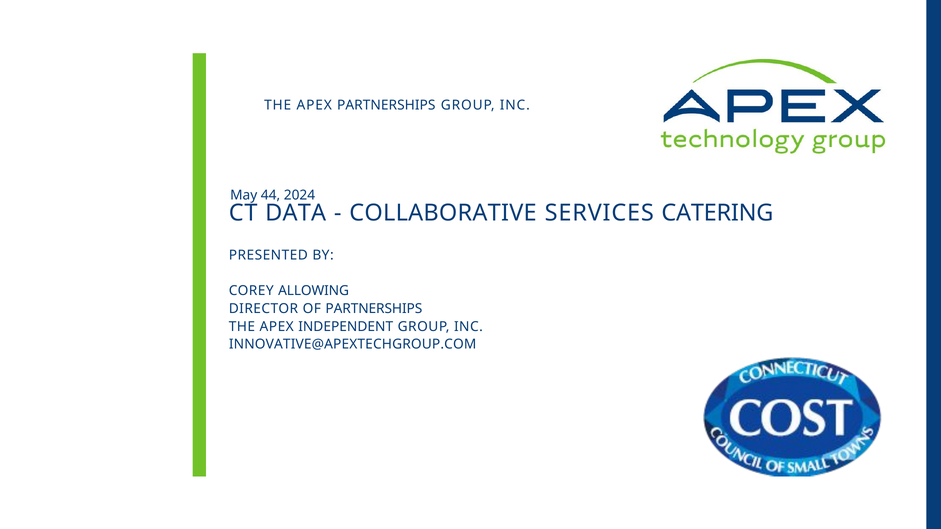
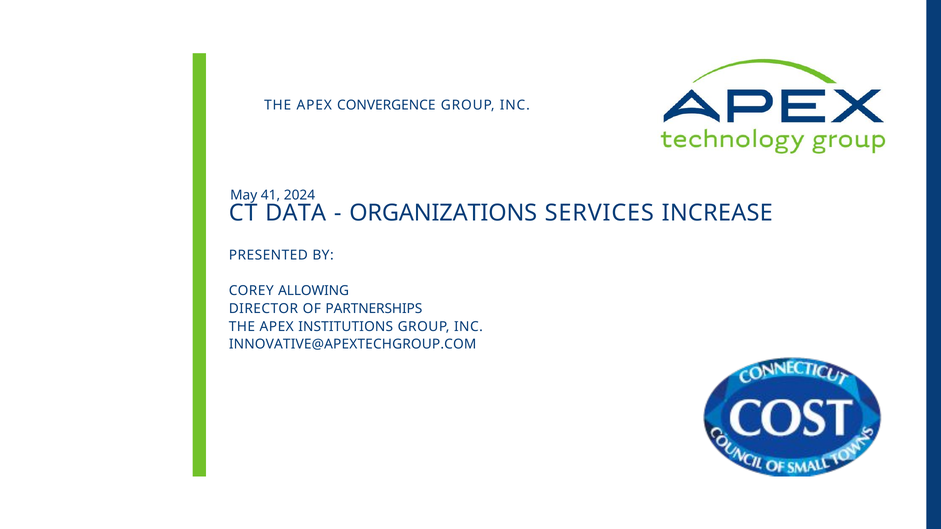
APEX PARTNERSHIPS: PARTNERSHIPS -> CONVERGENCE (386, 105)
44: 44 -> 41 (271, 195)
COLLABORATIVE: COLLABORATIVE -> ORGANIZATIONS (443, 213)
CATERING: CATERING -> INCREASE (717, 213)
INDEPENDENT: INDEPENDENT -> INSTITUTIONS (346, 327)
